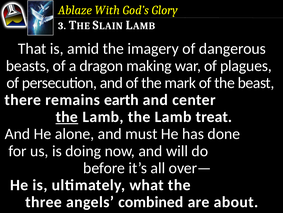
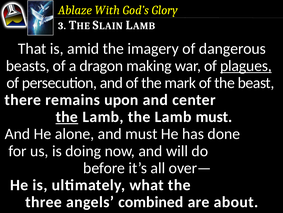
plagues underline: none -> present (246, 66)
earth: earth -> upon (121, 100)
Lamb treat: treat -> must (214, 117)
